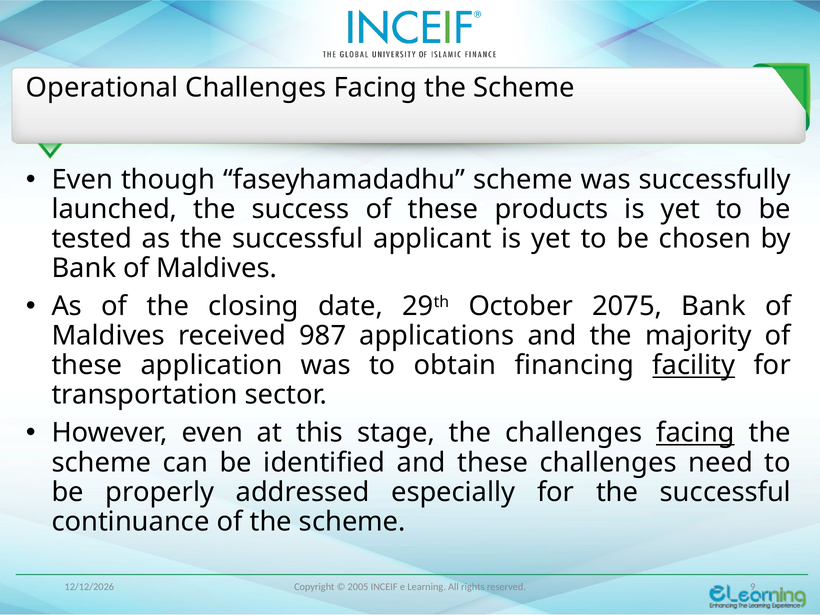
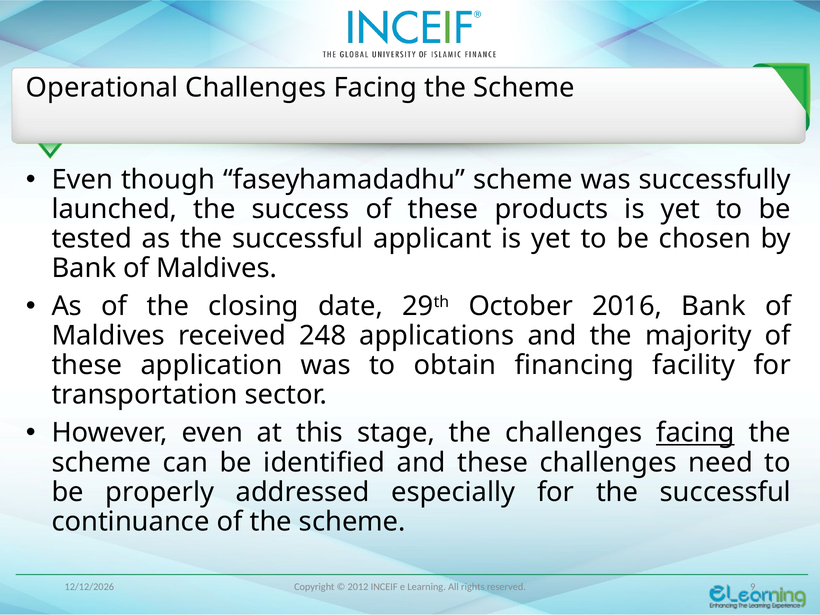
2075: 2075 -> 2016 (627, 306)
987: 987 -> 248 (323, 336)
facility underline: present -> none (694, 365)
2005: 2005 -> 2012 (358, 587)
